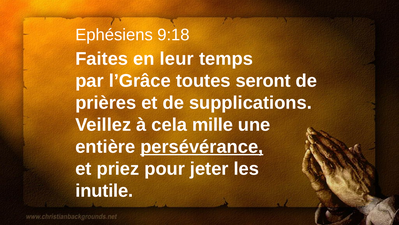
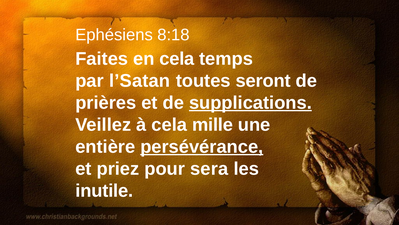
9:18: 9:18 -> 8:18 (174, 35)
en leur: leur -> cela (177, 59)
l’Grâce: l’Grâce -> l’Satan (140, 81)
supplications underline: none -> present (250, 103)
jeter: jeter -> sera (209, 168)
